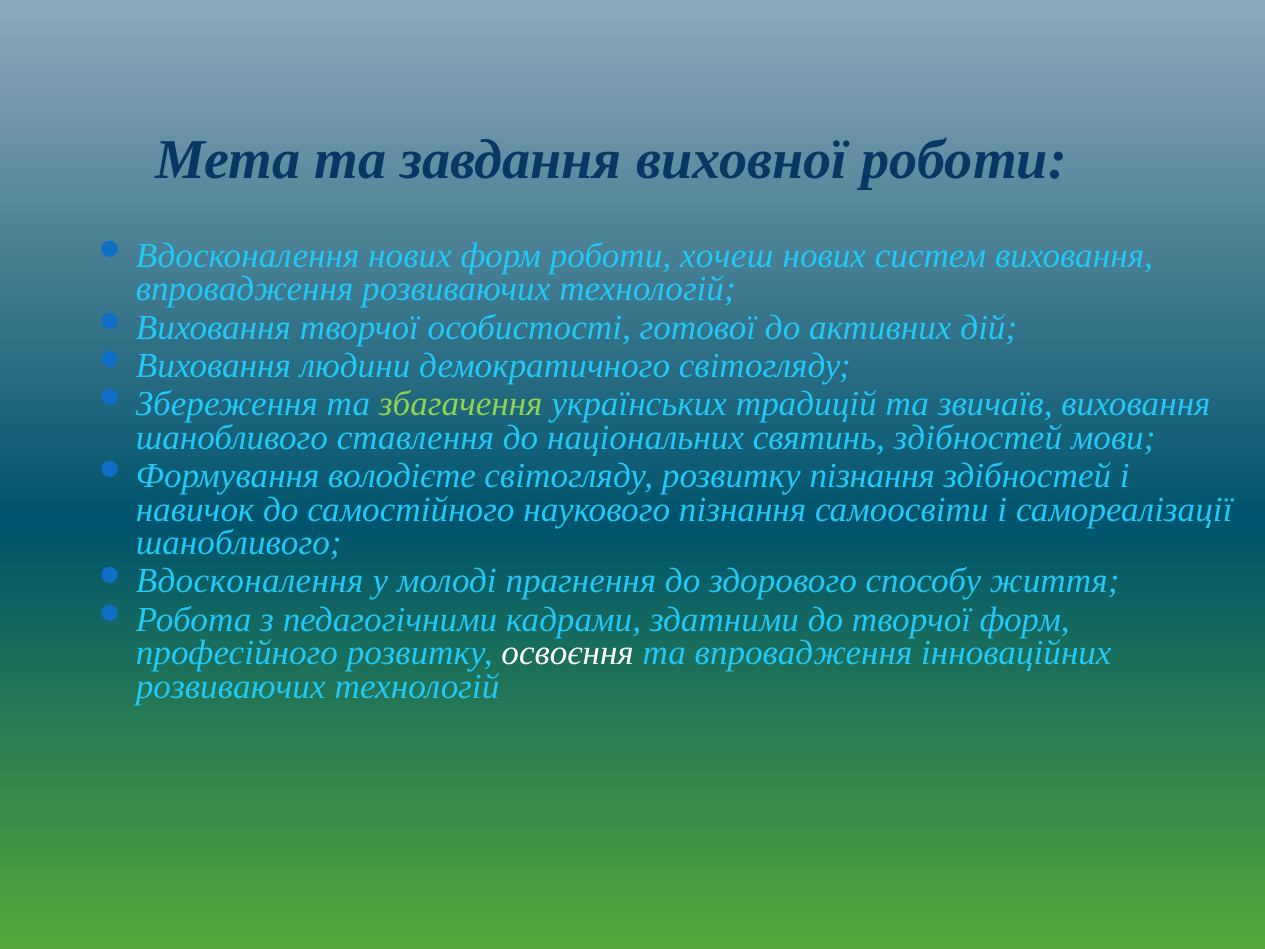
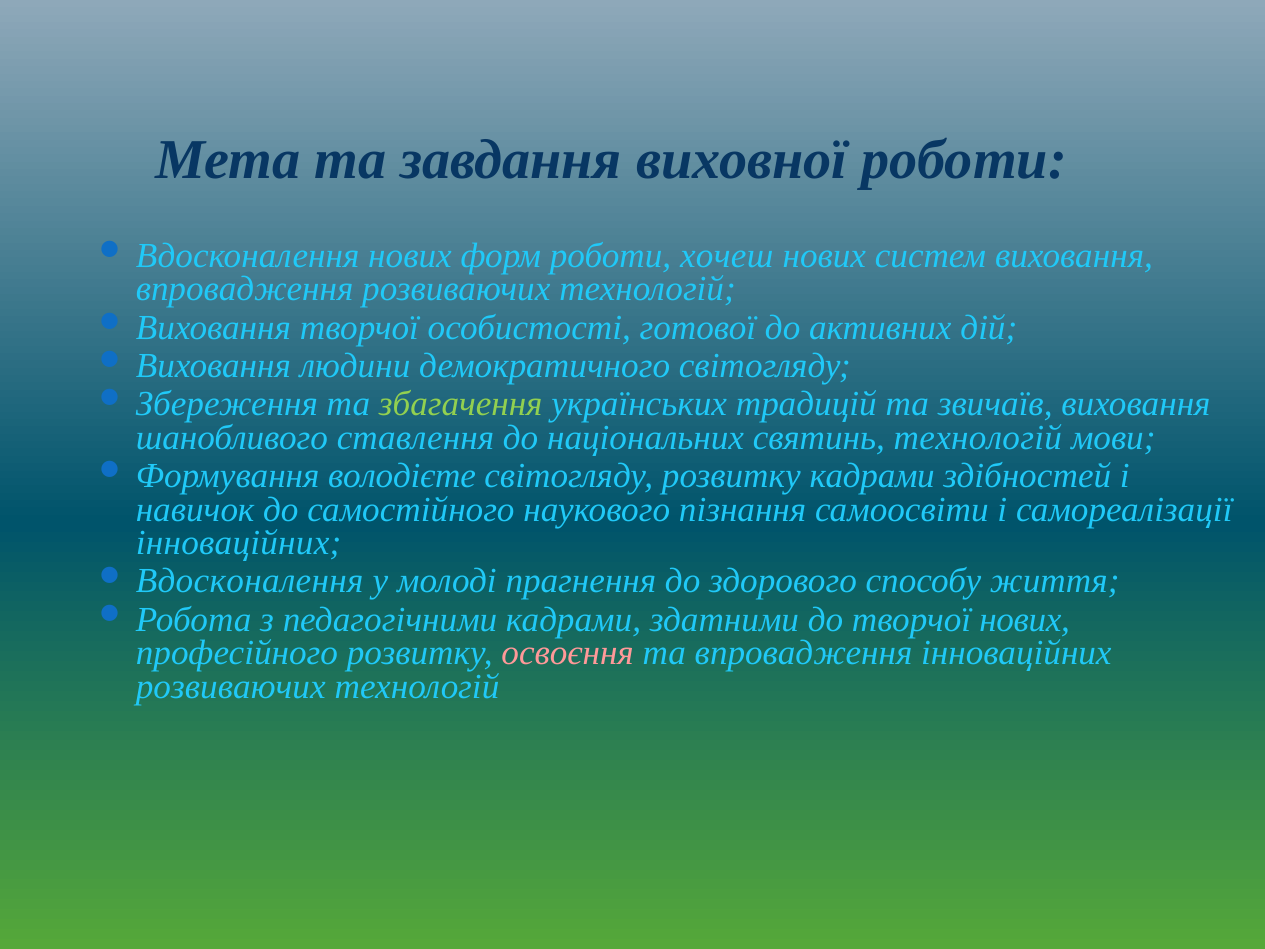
святинь здібностей: здібностей -> технологій (978, 437)
розвитку пізнання: пізнання -> кадрами (872, 476)
шанобливого: шанобливого -> інноваційних (239, 543)
творчої форм: форм -> нових (1025, 619)
освоєння colour: white -> pink (568, 653)
